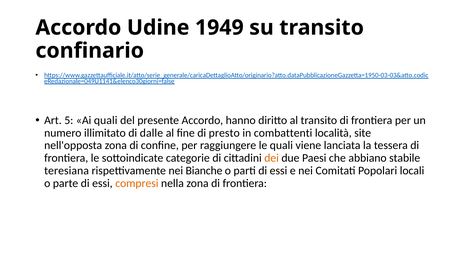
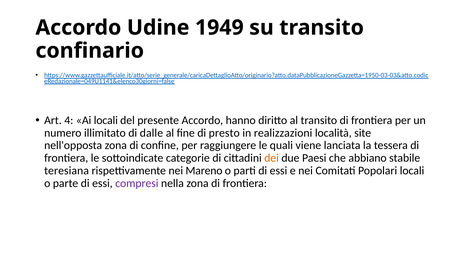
5: 5 -> 4 (69, 120)
Ai quali: quali -> locali (106, 120)
combattenti: combattenti -> realizzazioni (283, 133)
Bianche: Bianche -> Mareno (204, 170)
compresi colour: orange -> purple (137, 183)
